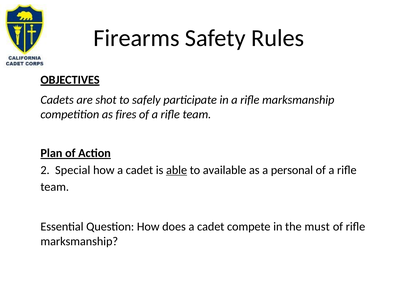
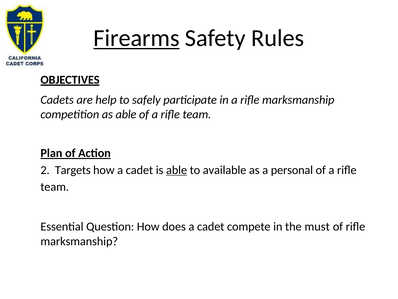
Firearms underline: none -> present (136, 38)
shot: shot -> help (106, 100)
as fires: fires -> able (126, 114)
Special: Special -> Targets (73, 170)
